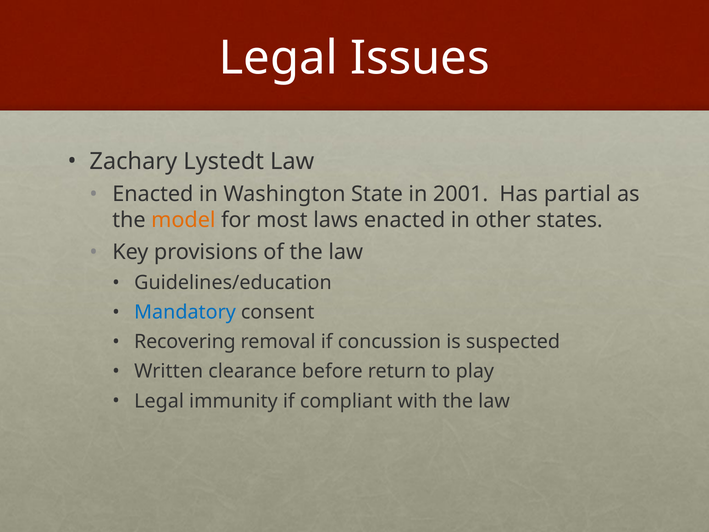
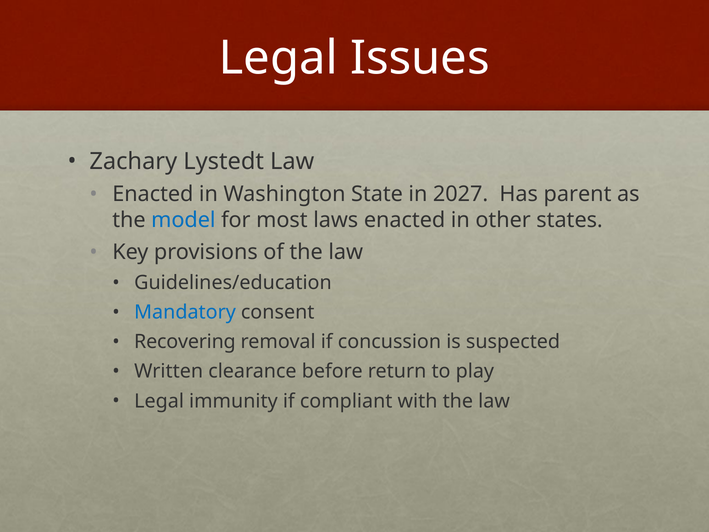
2001: 2001 -> 2027 (461, 194)
partial: partial -> parent (578, 194)
model colour: orange -> blue (183, 220)
